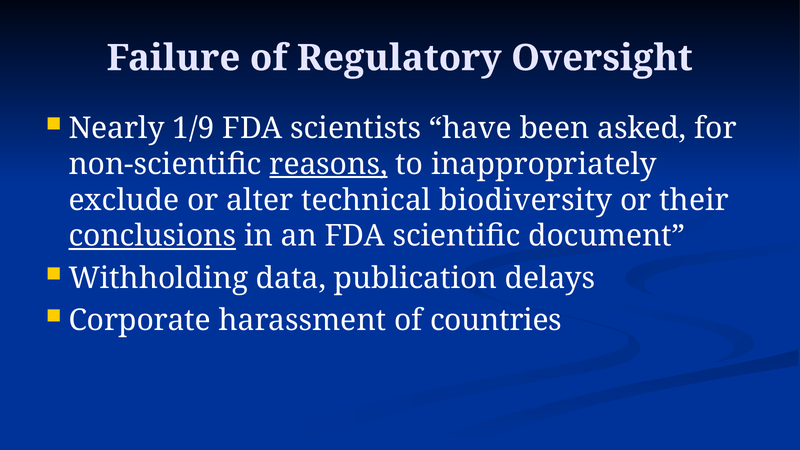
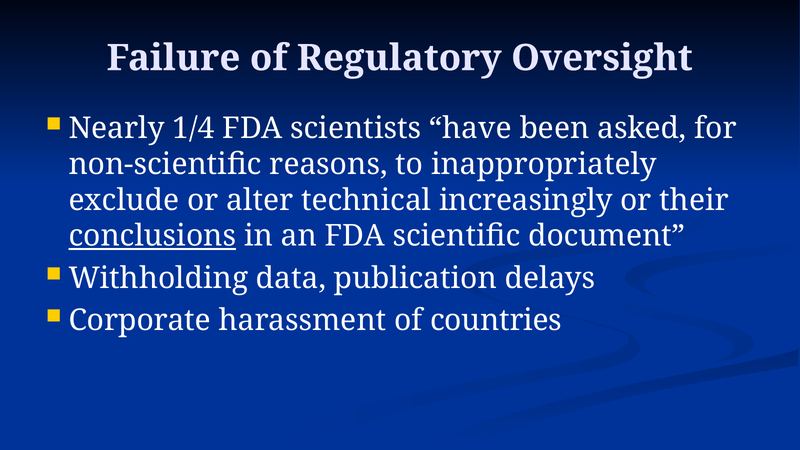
1/9: 1/9 -> 1/4 (194, 128)
reasons underline: present -> none (329, 164)
biodiversity: biodiversity -> increasingly (526, 200)
